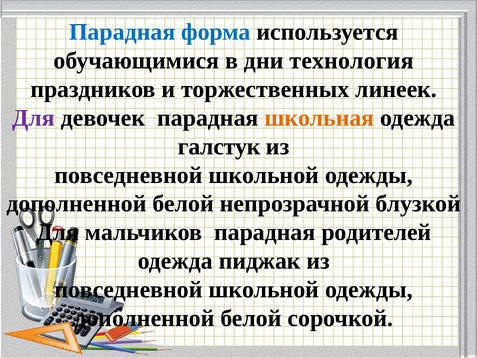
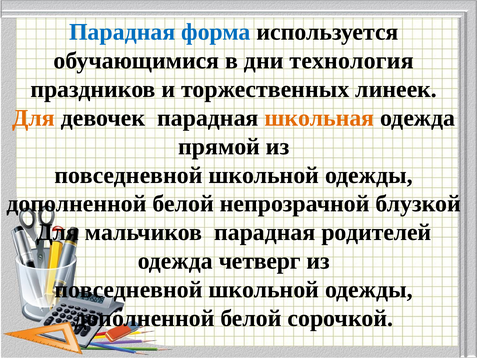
Для colour: purple -> orange (33, 118)
галстук: галстук -> прямой (219, 146)
пиджак: пиджак -> четверг (260, 261)
